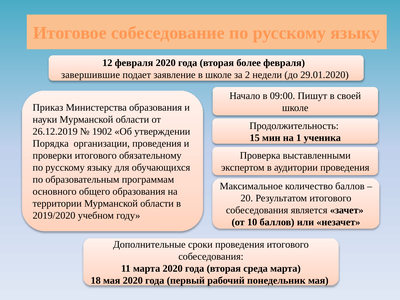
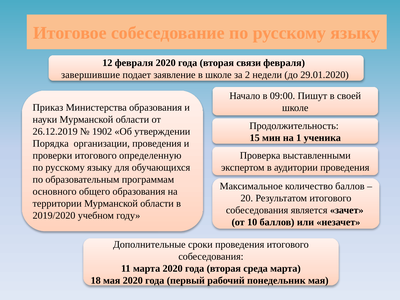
более: более -> связи (249, 63)
обязательному: обязательному -> определенную (150, 156)
